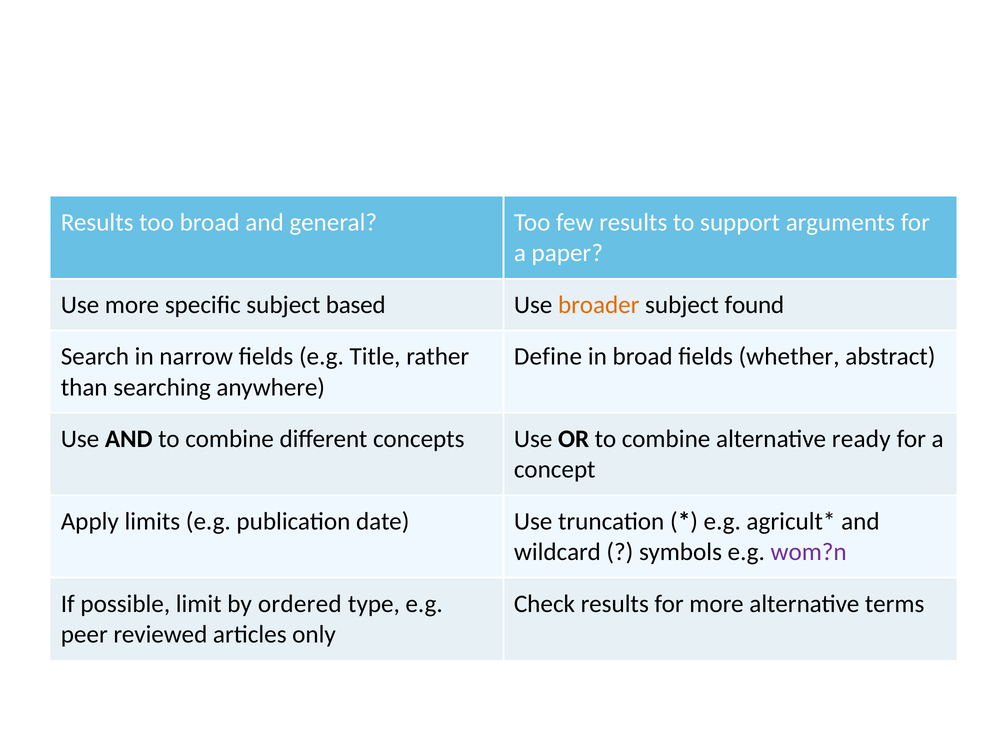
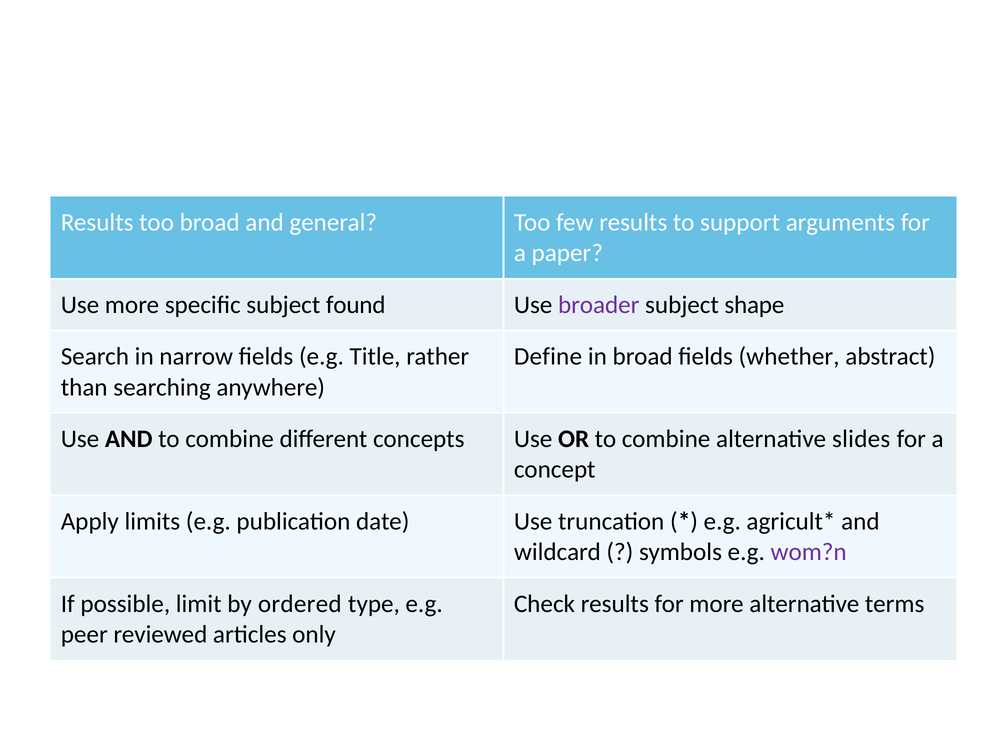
based: based -> found (356, 305)
broader colour: orange -> purple (599, 305)
found: found -> shape (754, 305)
ready: ready -> slides (861, 439)
